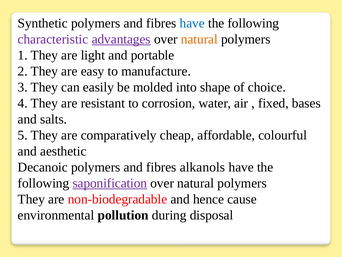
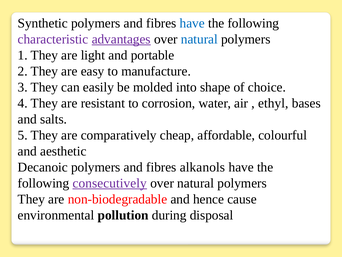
natural colour: orange -> blue (199, 39)
fixed: fixed -> ethyl (273, 103)
saponification: saponification -> consecutively (110, 183)
